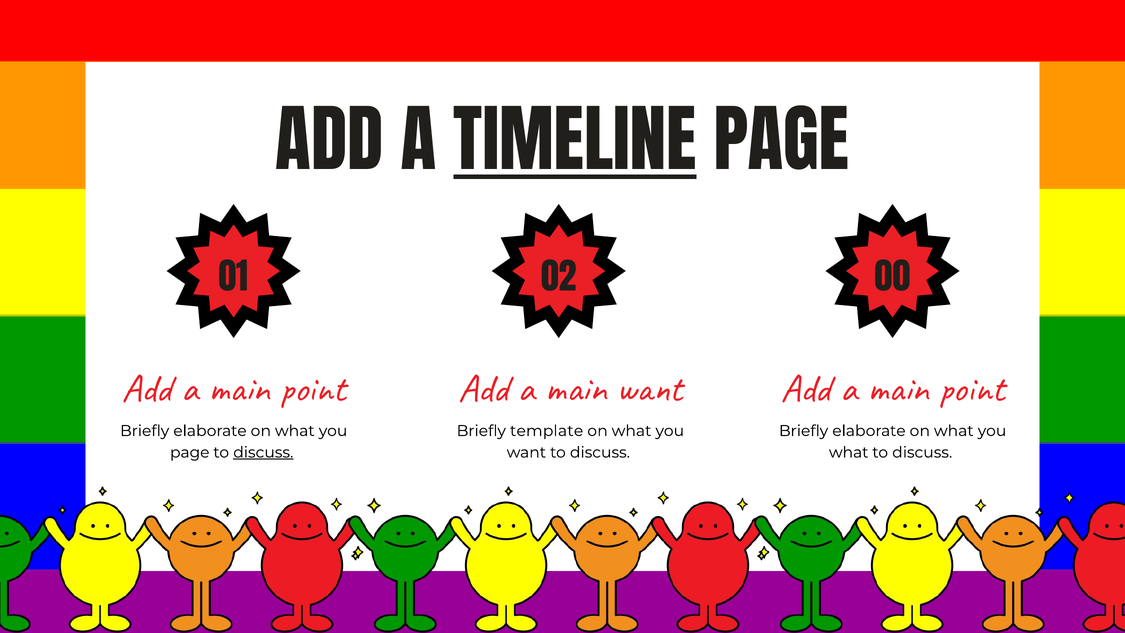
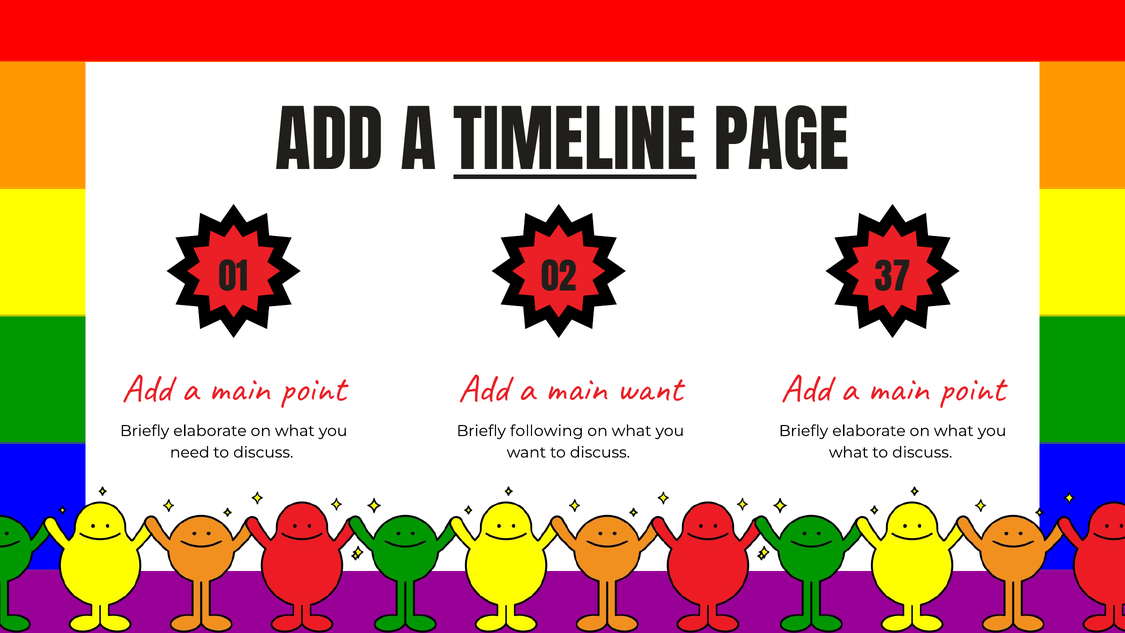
00: 00 -> 37 (893, 279)
template: template -> following (547, 431)
page: page -> need (190, 452)
discuss underline: present -> none (263, 452)
